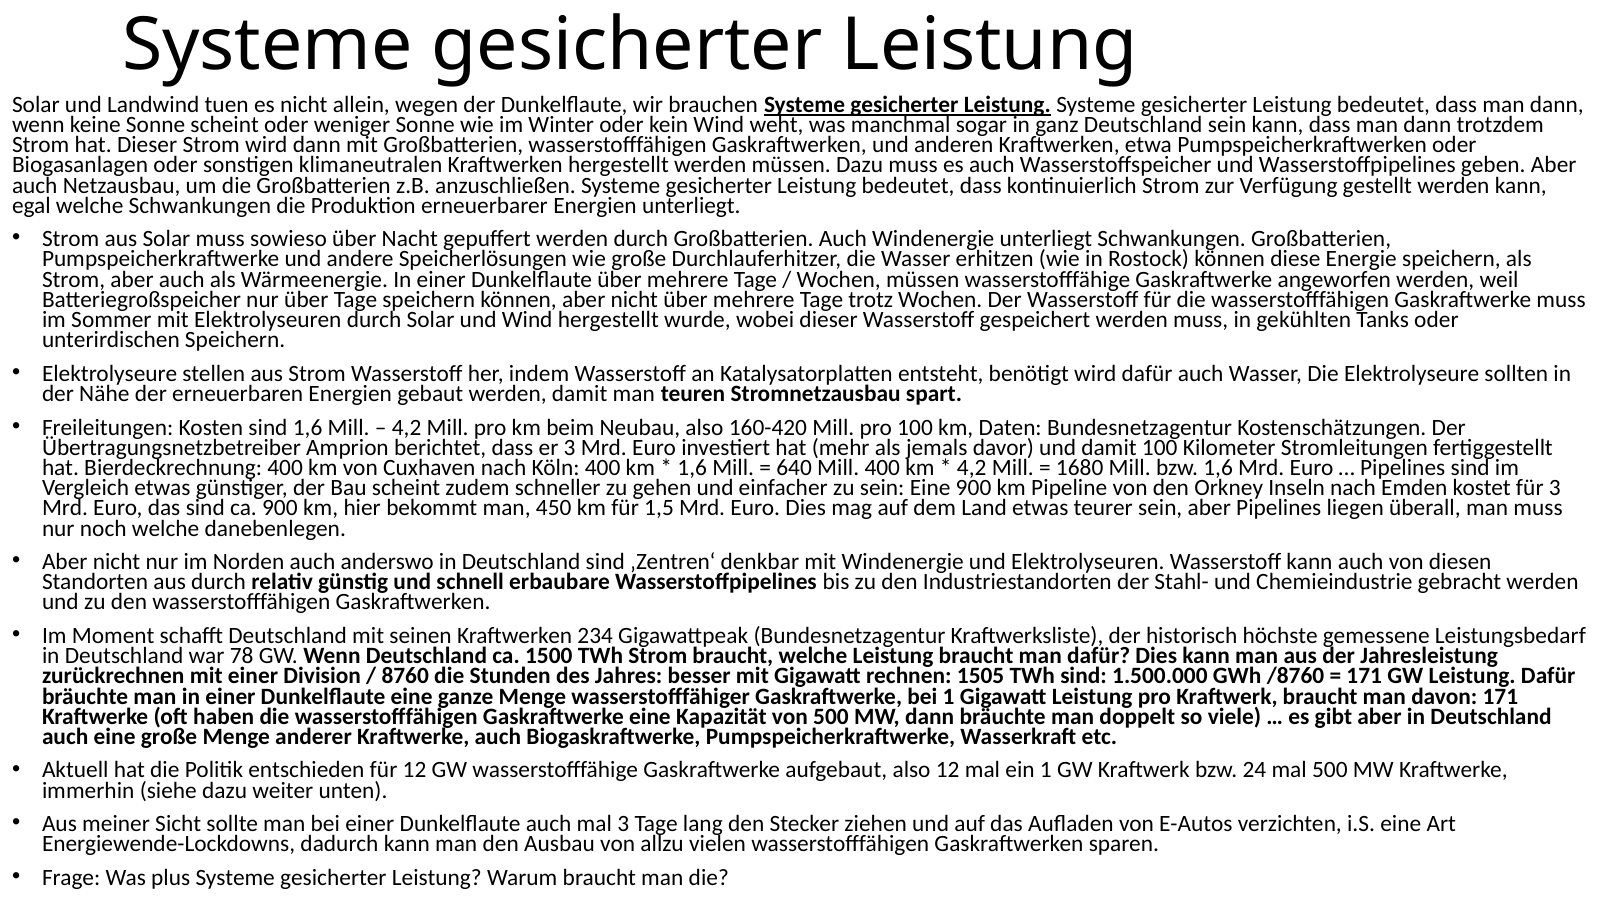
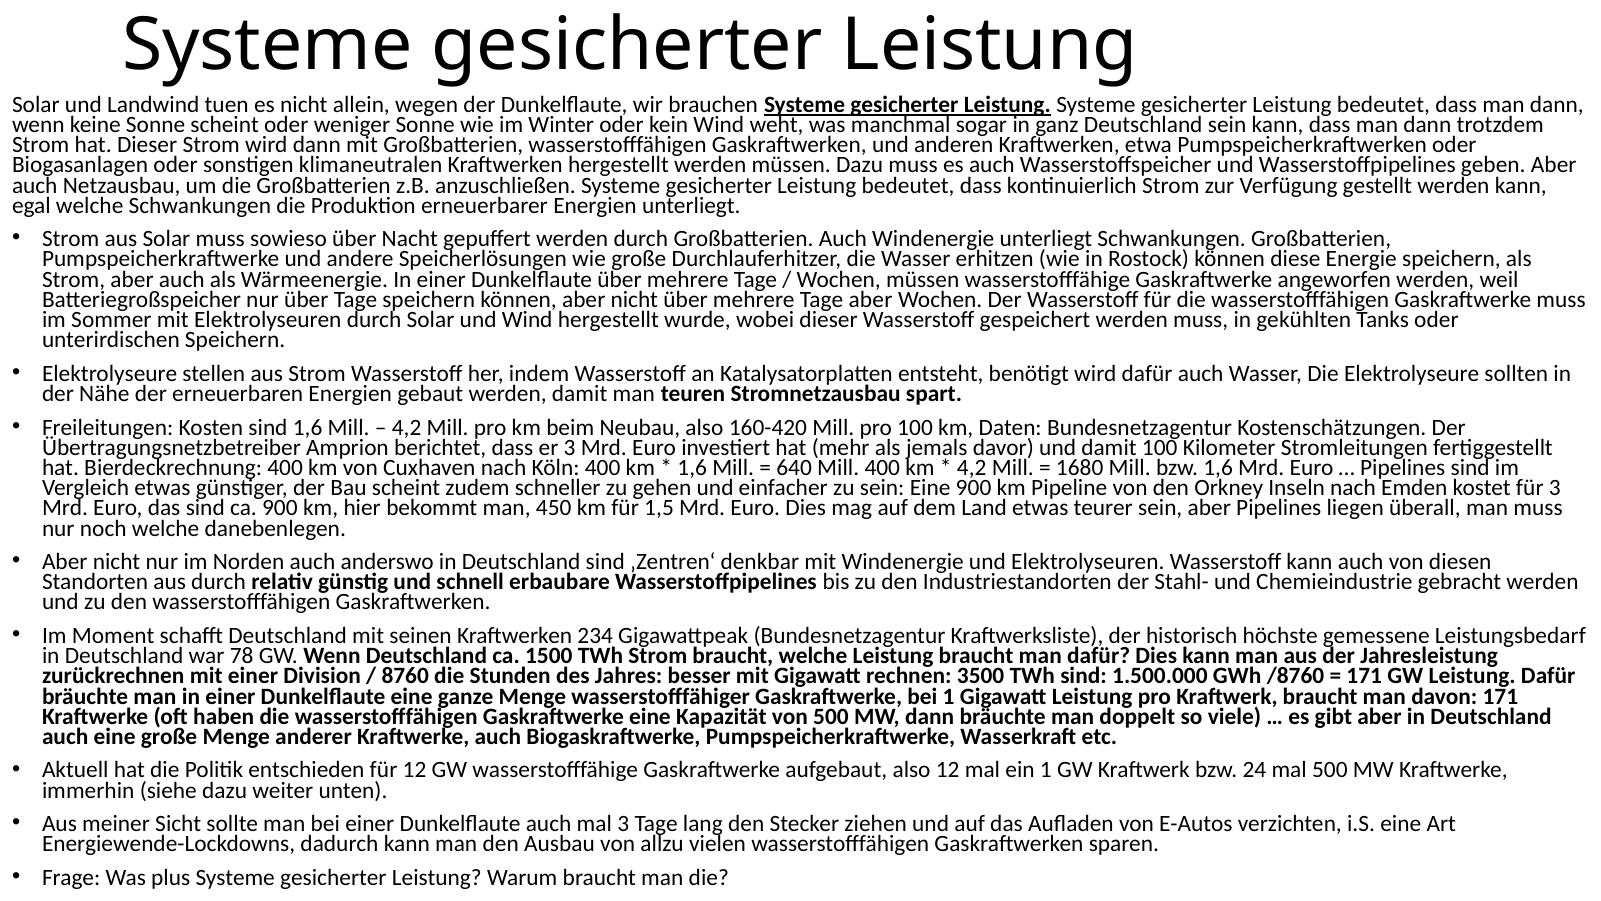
Tage trotz: trotz -> aber (870, 300)
1505: 1505 -> 3500 (981, 676)
